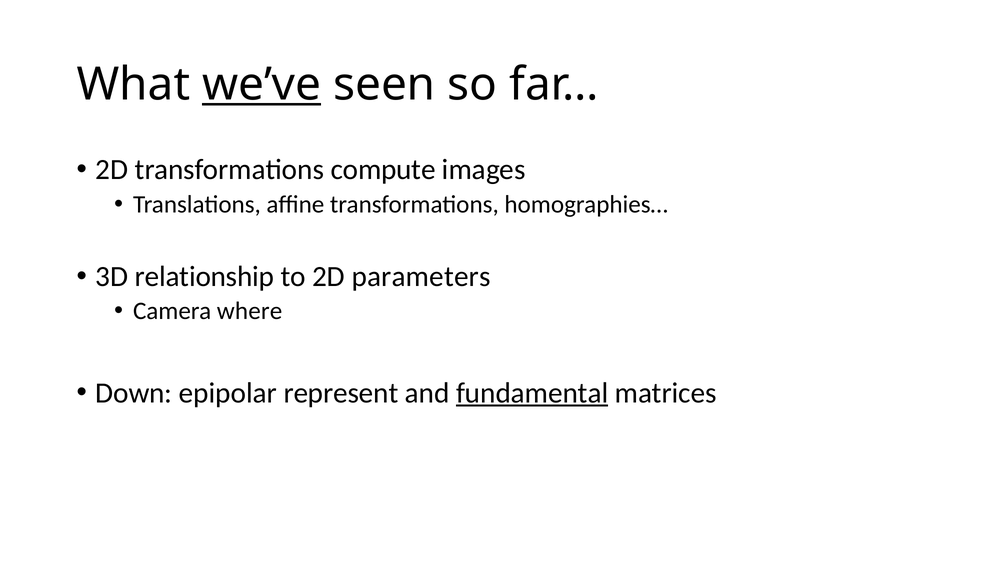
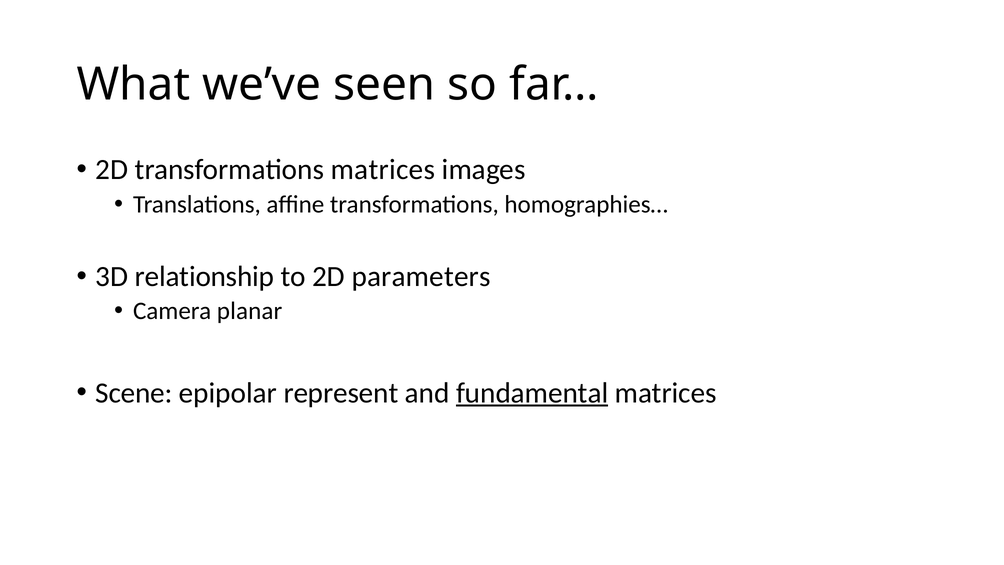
we’ve underline: present -> none (262, 84)
transformations compute: compute -> matrices (383, 170)
where: where -> planar (250, 311)
Down: Down -> Scene (134, 393)
